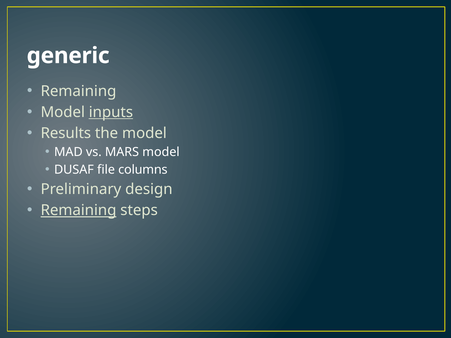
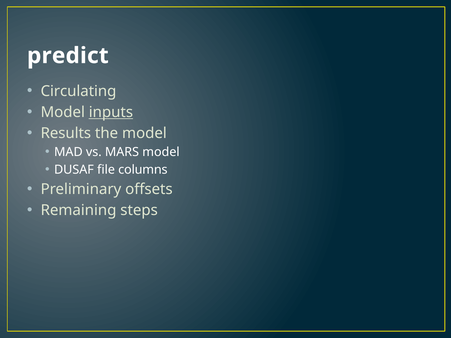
generic: generic -> predict (68, 56)
Remaining: Remaining -> Circulating (78, 91)
design: design -> offsets (149, 189)
Remaining underline: present -> none (79, 211)
